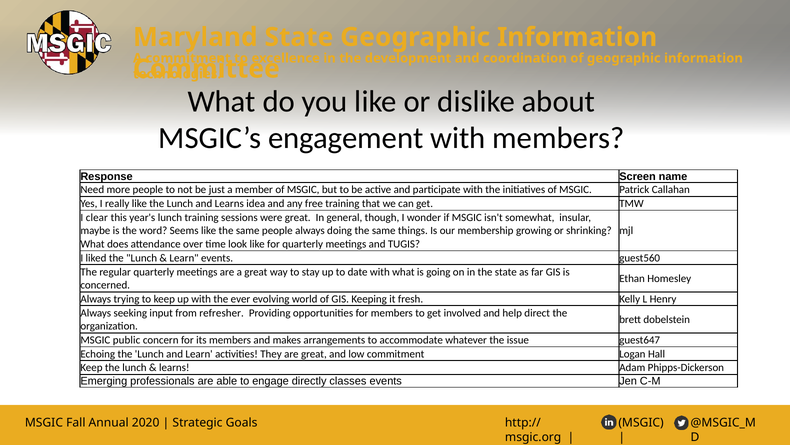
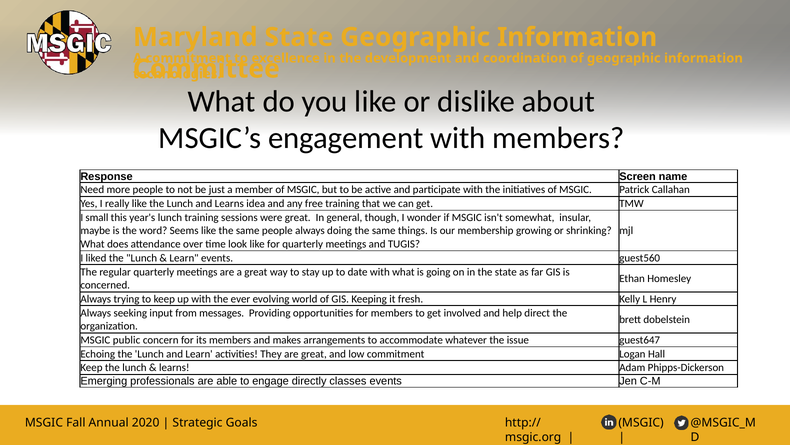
clear: clear -> small (97, 217)
refresher: refresher -> messages (222, 313)
